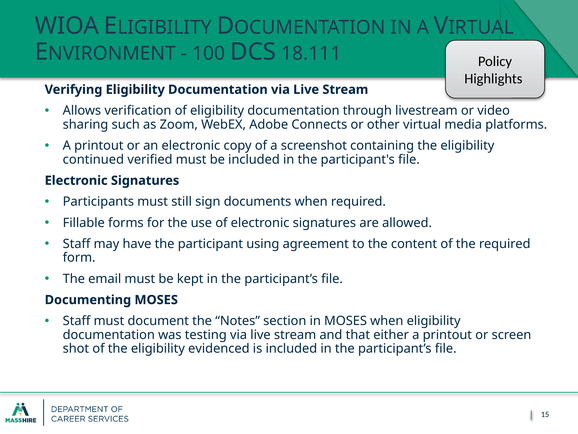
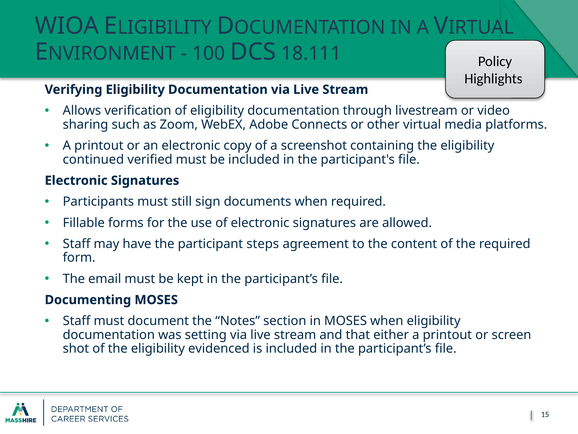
using: using -> steps (263, 244)
testing: testing -> setting (206, 334)
